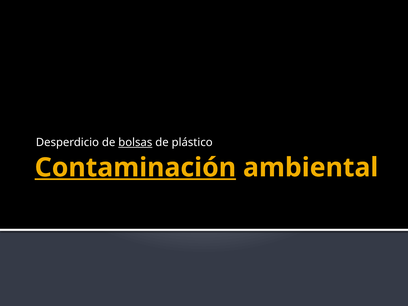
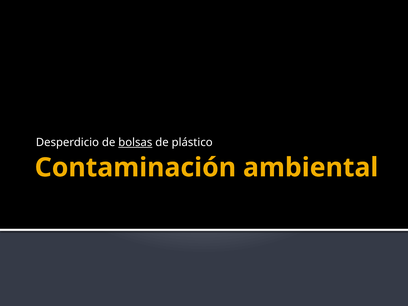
Contaminación underline: present -> none (135, 168)
